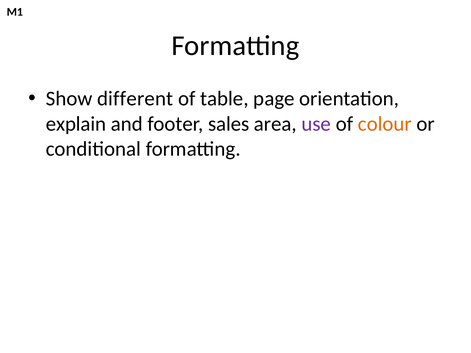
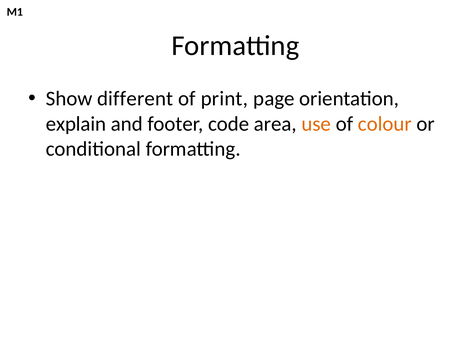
table: table -> print (224, 99)
sales: sales -> code (229, 124)
use colour: purple -> orange (316, 124)
